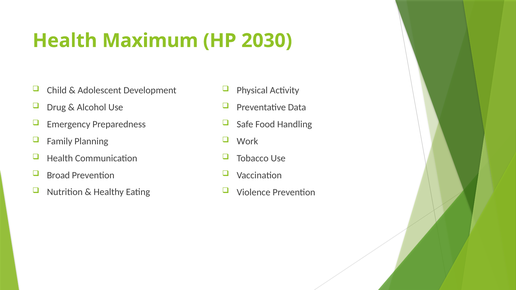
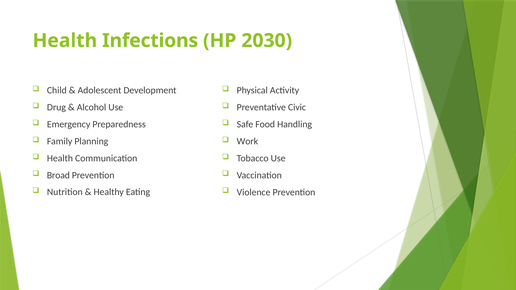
Maximum: Maximum -> Infections (150, 41)
Data: Data -> Civic (297, 107)
